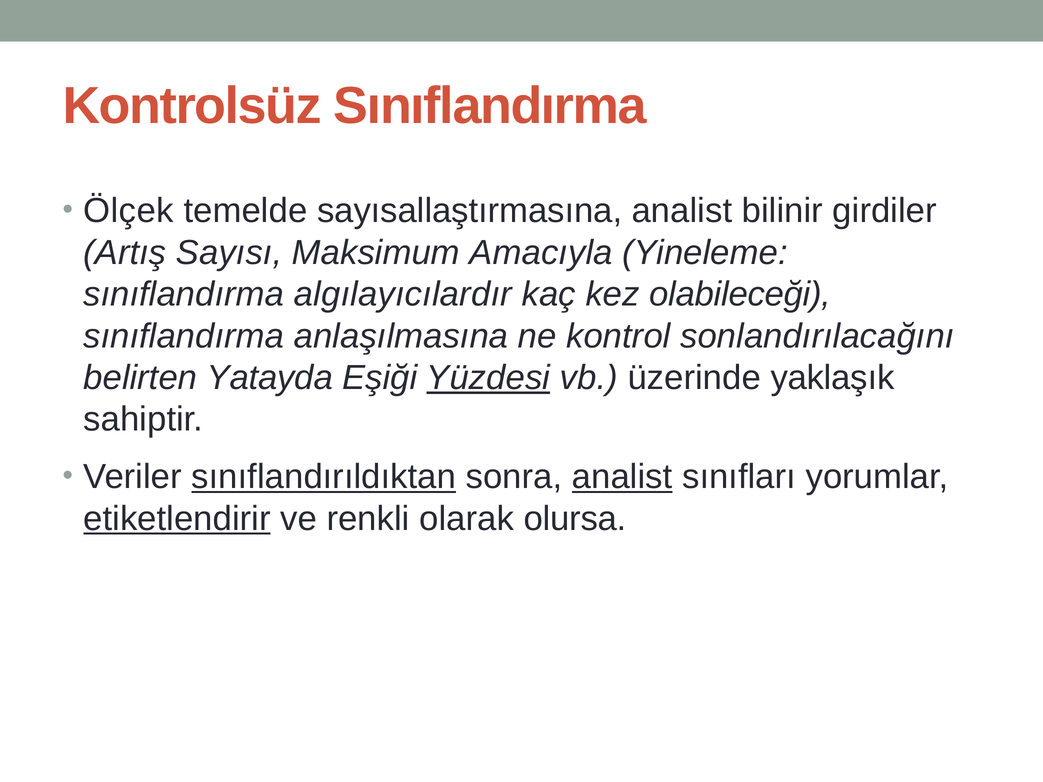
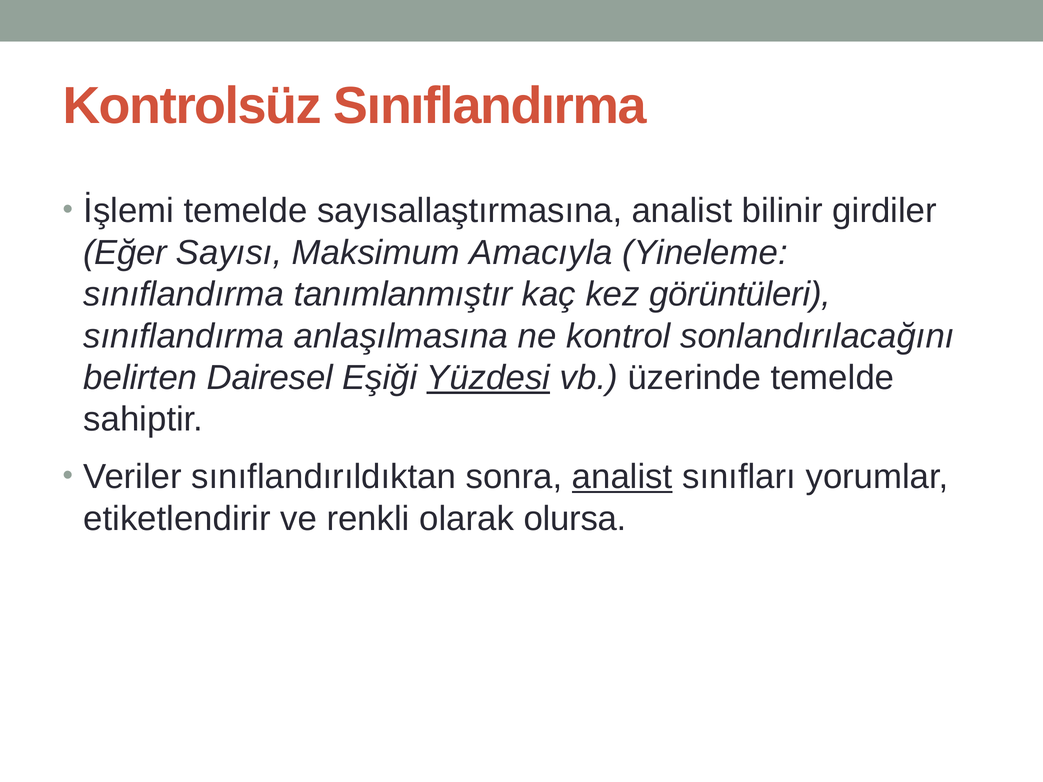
Ölçek: Ölçek -> İşlemi (129, 211)
Artış: Artış -> Eğer (125, 253)
algılayıcılardır: algılayıcılardır -> tanımlanmıştır (403, 294)
olabileceği: olabileceği -> görüntüleri (740, 294)
Yatayda: Yatayda -> Dairesel (270, 378)
üzerinde yaklaşık: yaklaşık -> temelde (832, 378)
sınıflandırıldıktan underline: present -> none (324, 477)
etiketlendirir underline: present -> none (177, 519)
